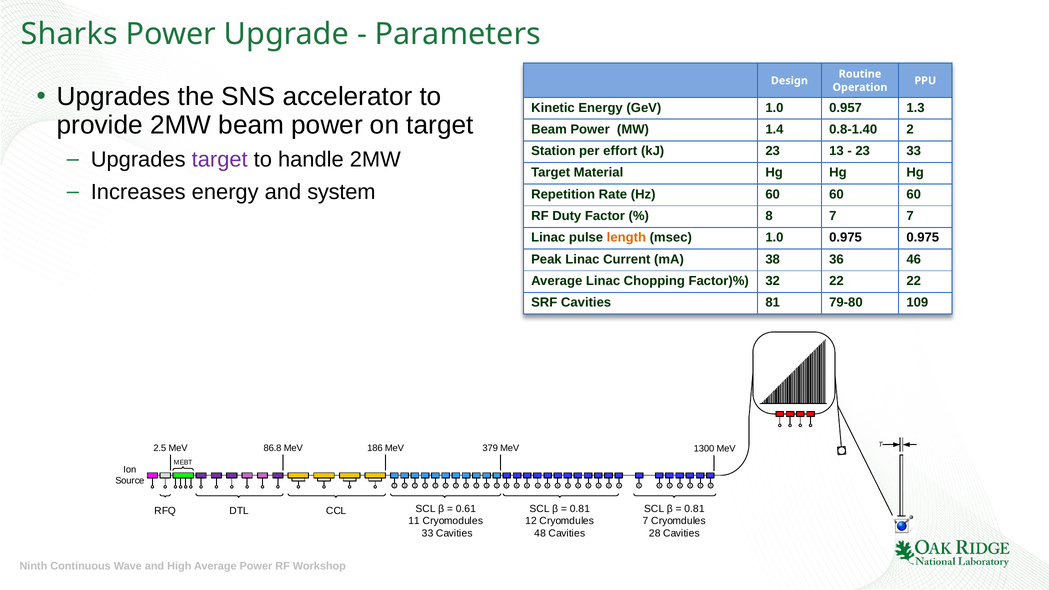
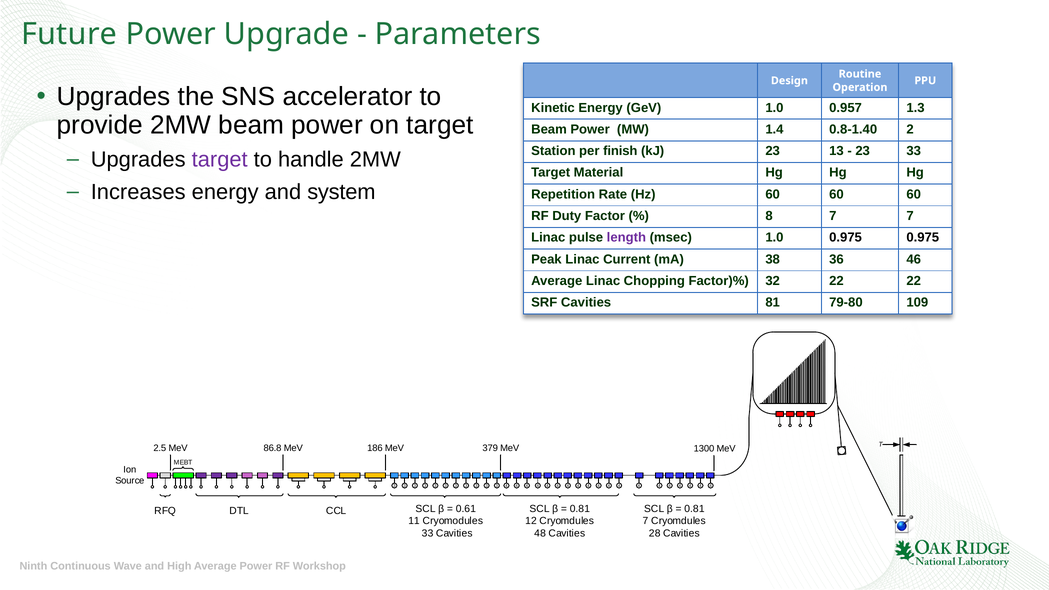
Sharks: Sharks -> Future (69, 34)
effort: effort -> finish (620, 151)
length colour: orange -> purple (626, 238)
